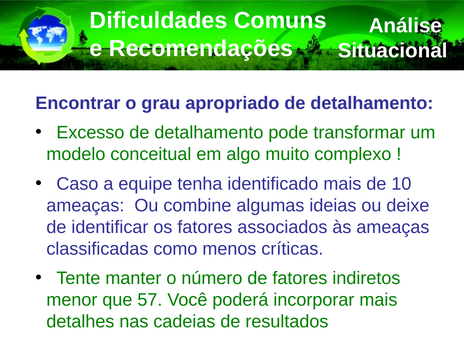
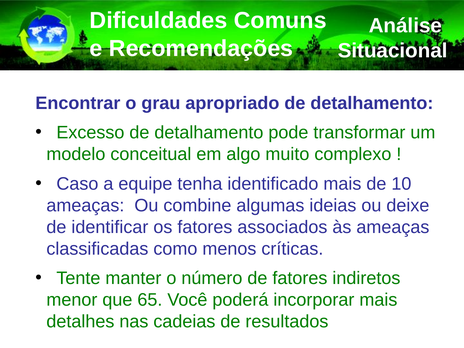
57: 57 -> 65 (150, 300)
